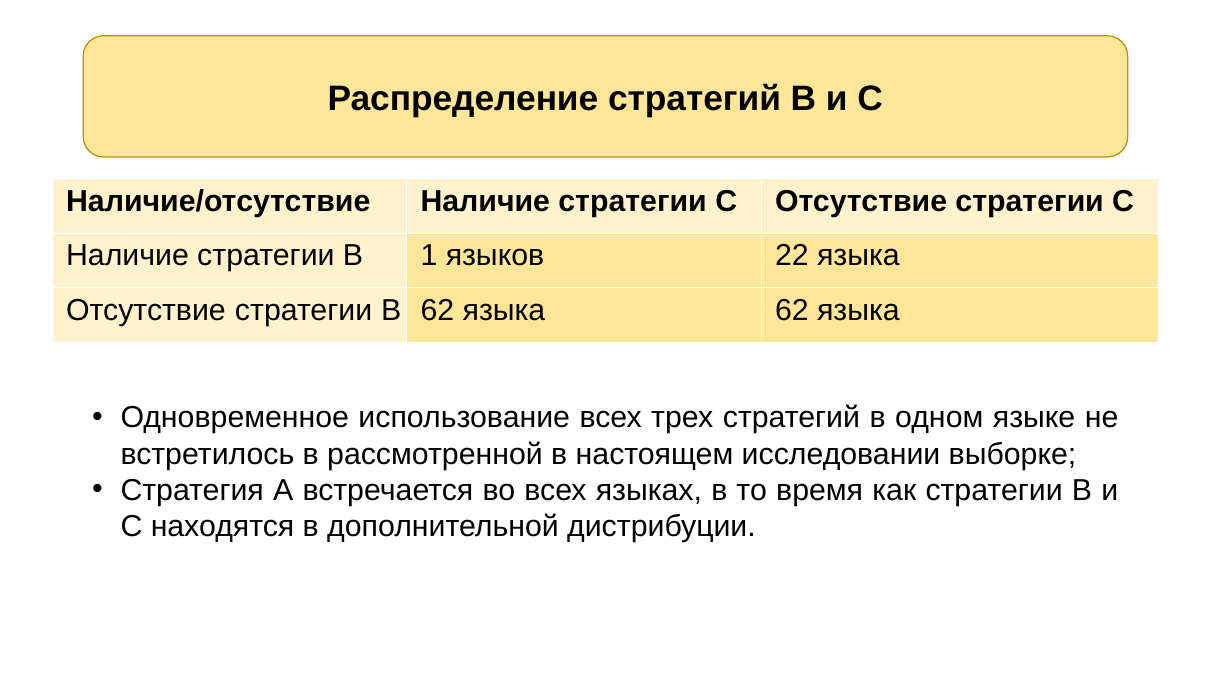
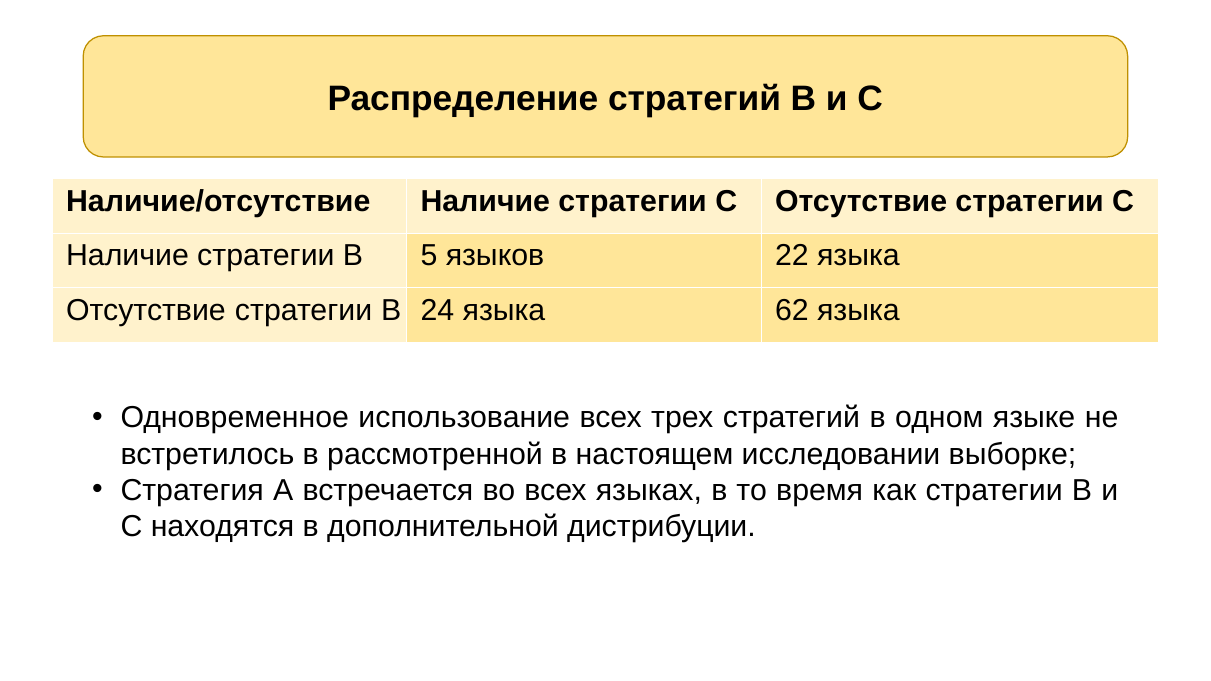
1: 1 -> 5 (429, 256)
В 62: 62 -> 24 (437, 310)
